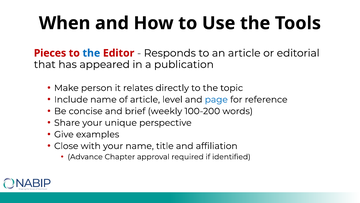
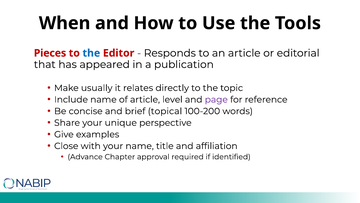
person: person -> usually (97, 88)
page colour: blue -> purple (216, 99)
weekly: weekly -> topical (165, 111)
